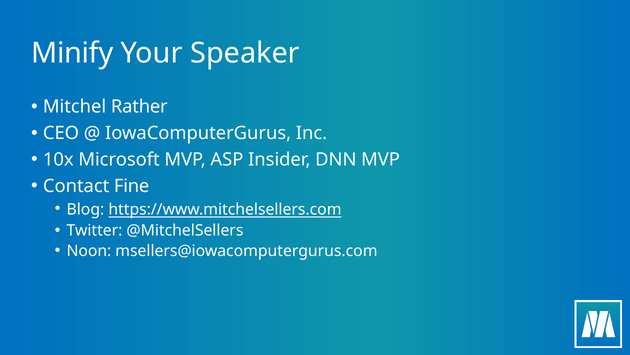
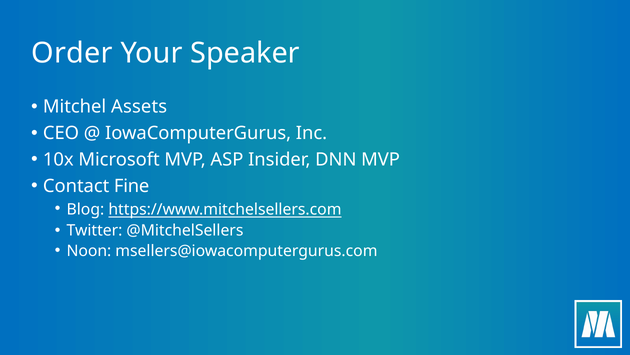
Minify: Minify -> Order (72, 53)
Rather: Rather -> Assets (139, 107)
